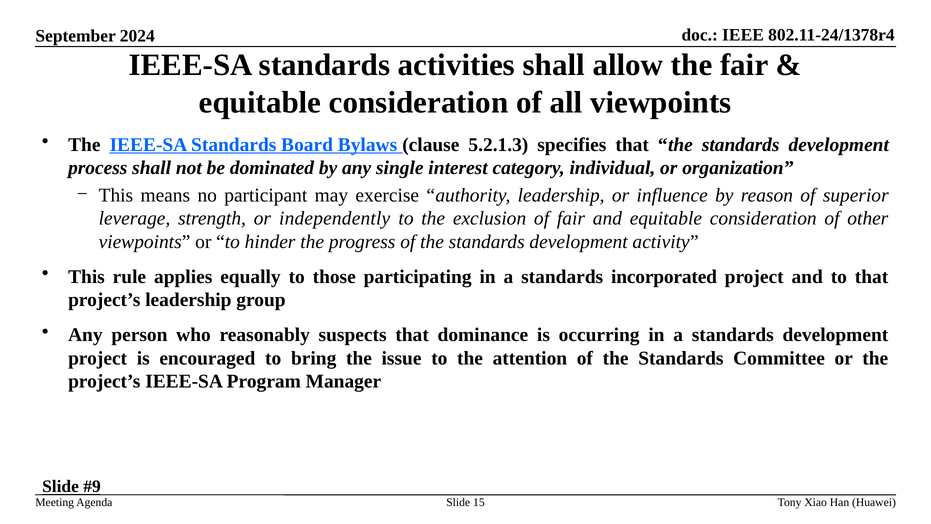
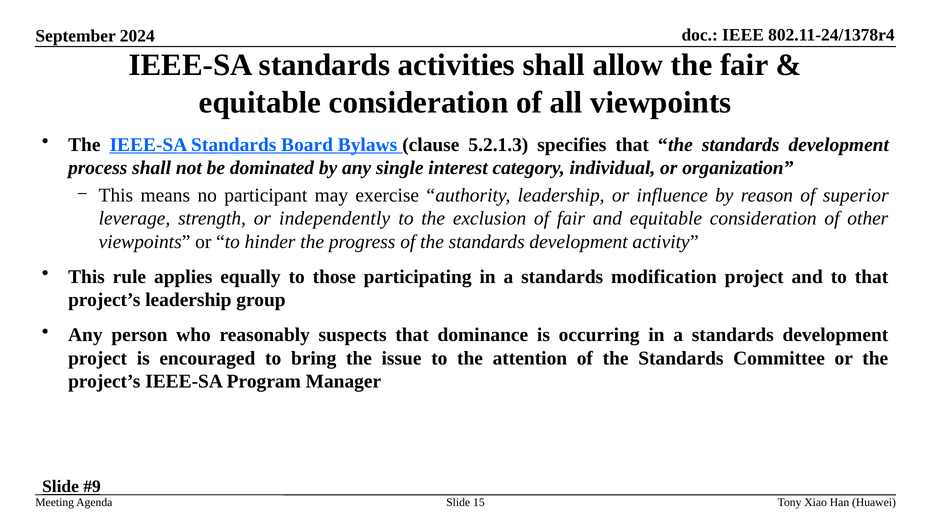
incorporated: incorporated -> modification (664, 276)
